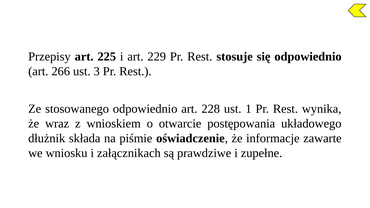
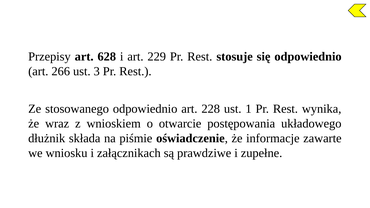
225: 225 -> 628 (107, 57)
